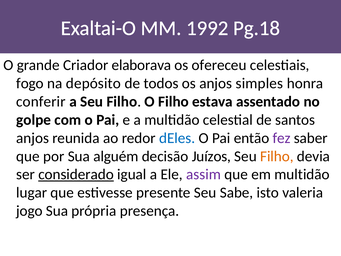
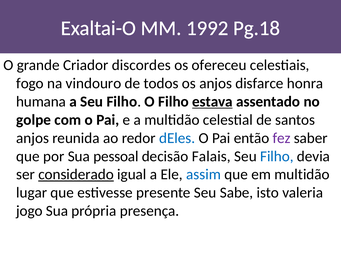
elaborava: elaborava -> discordes (141, 65)
depósito: depósito -> vindouro (93, 83)
simples: simples -> disfarce (259, 83)
conferir: conferir -> humana (41, 102)
estava underline: none -> present (212, 102)
alguém: alguém -> pessoal (116, 156)
Juízos: Juízos -> Falais (211, 156)
Filho colour: orange -> blue (277, 156)
assim colour: purple -> blue (204, 174)
